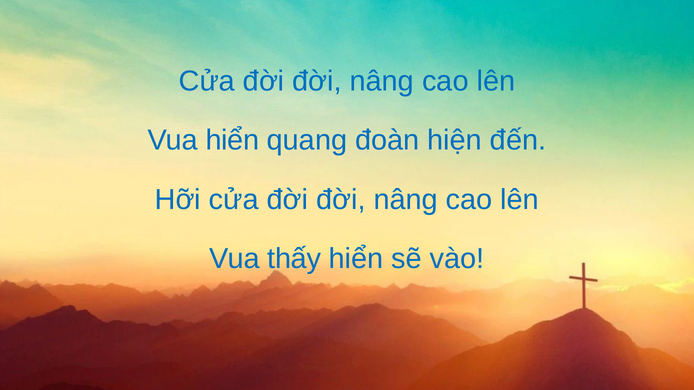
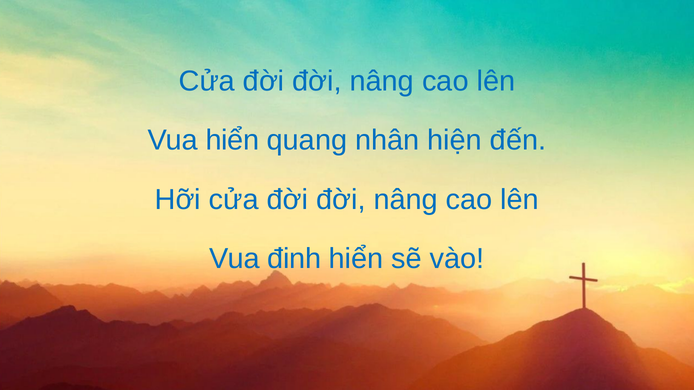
đoàn: đoàn -> nhân (387, 140)
thấy: thấy -> đinh (294, 259)
